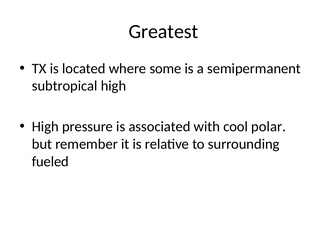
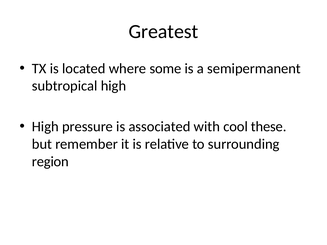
polar: polar -> these (269, 127)
fueled: fueled -> region (50, 162)
